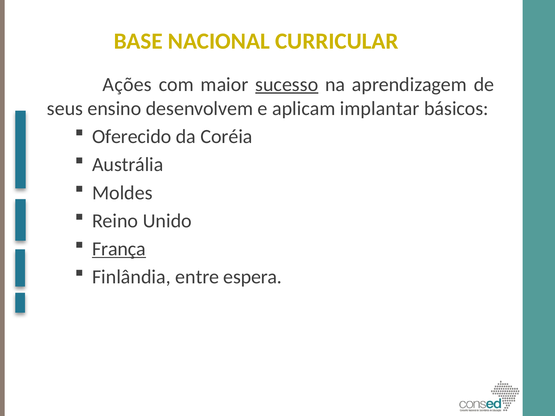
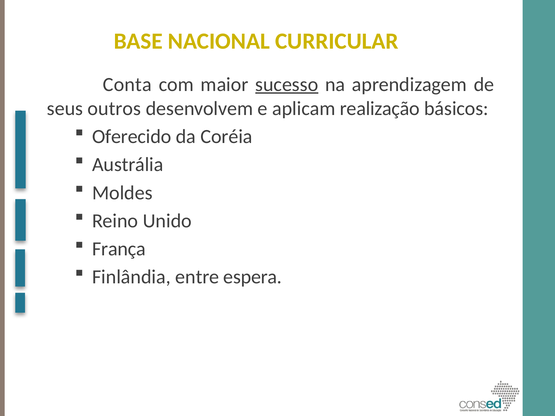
Ações: Ações -> Conta (127, 84)
ensino: ensino -> outros (114, 109)
implantar: implantar -> realização (380, 109)
França underline: present -> none (119, 249)
